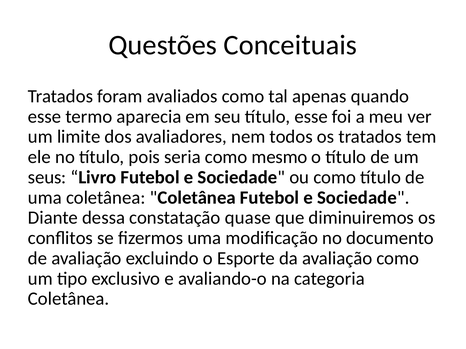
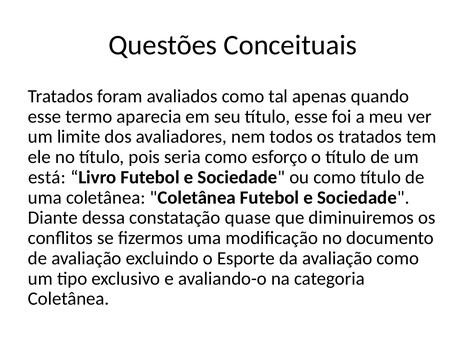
mesmo: mesmo -> esforço (279, 157)
seus: seus -> está (47, 178)
